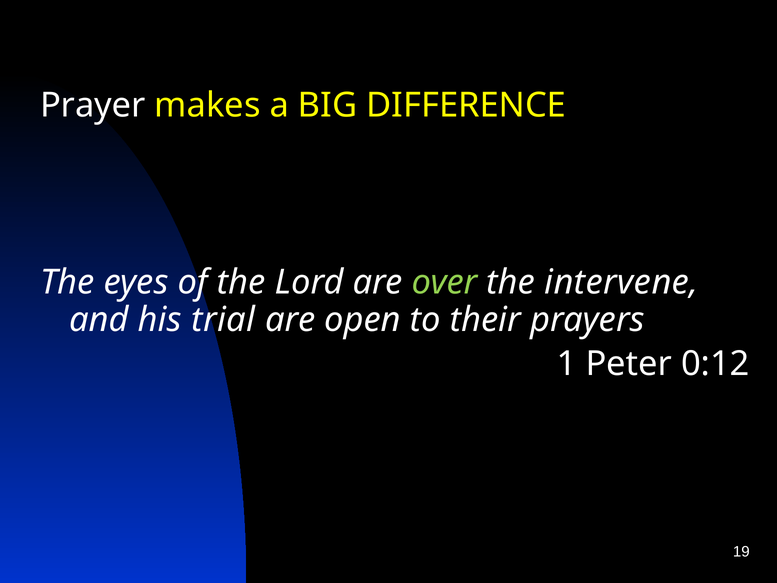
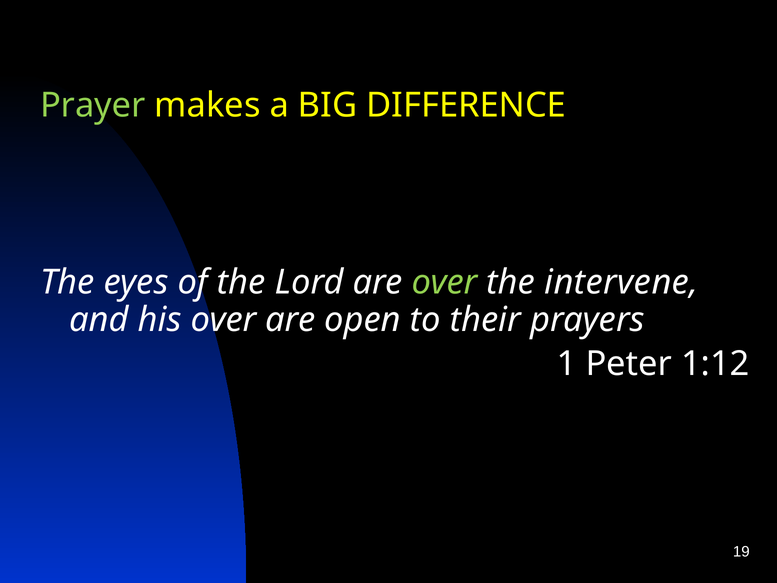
Prayer colour: white -> light green (93, 105)
his trial: trial -> over (224, 320)
0:12: 0:12 -> 1:12 (715, 364)
